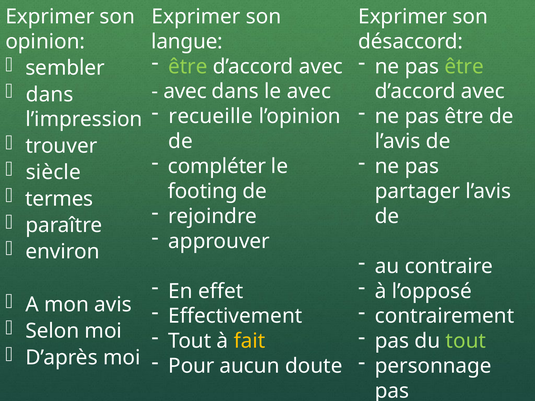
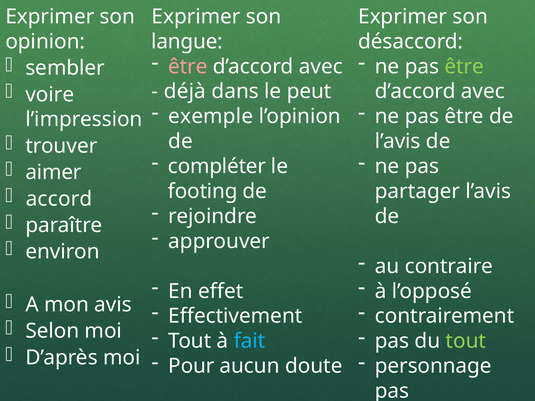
être colour: light green -> pink (188, 67)
dans: dans -> voire (50, 95)
avec: avec -> déjà (185, 91)
le avec: avec -> peut (309, 91)
recueille: recueille -> exemple (211, 116)
siècle: siècle -> aimer (53, 172)
termes: termes -> accord (59, 199)
fait colour: yellow -> light blue (250, 341)
